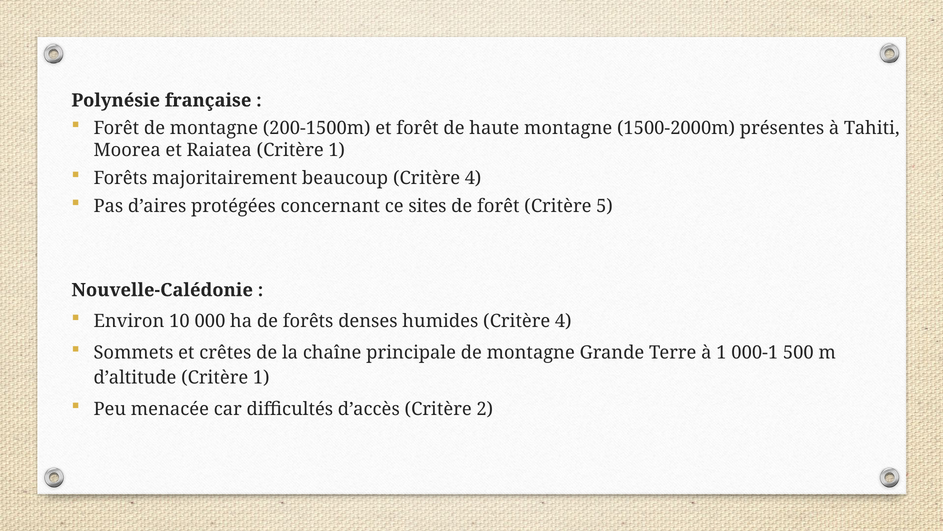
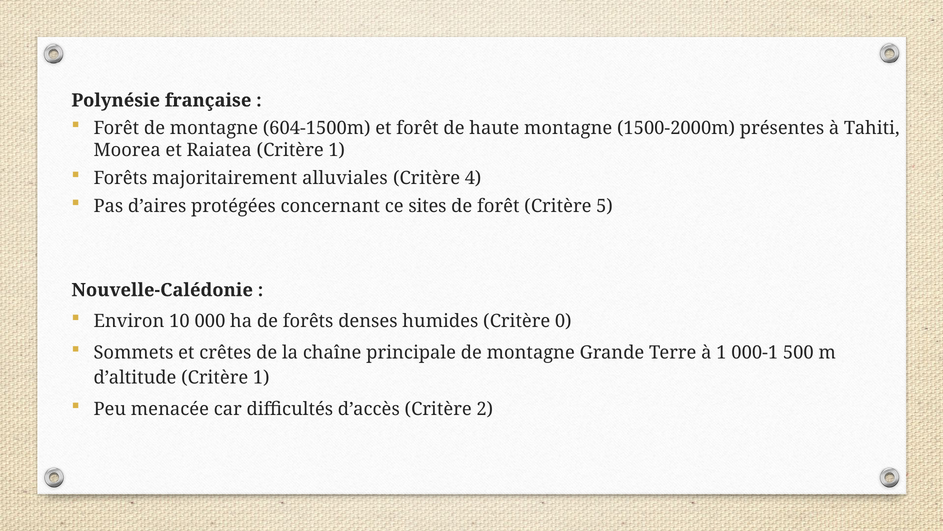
200-1500m: 200-1500m -> 604-1500m (317, 128)
beaucoup: beaucoup -> alluviales (345, 178)
humides Critère 4: 4 -> 0 (563, 321)
